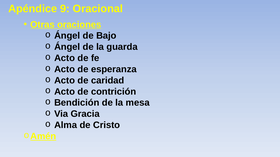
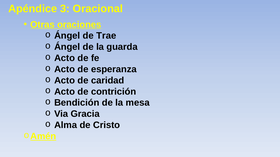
9: 9 -> 3 (65, 9)
Bajo: Bajo -> Trae (106, 36)
